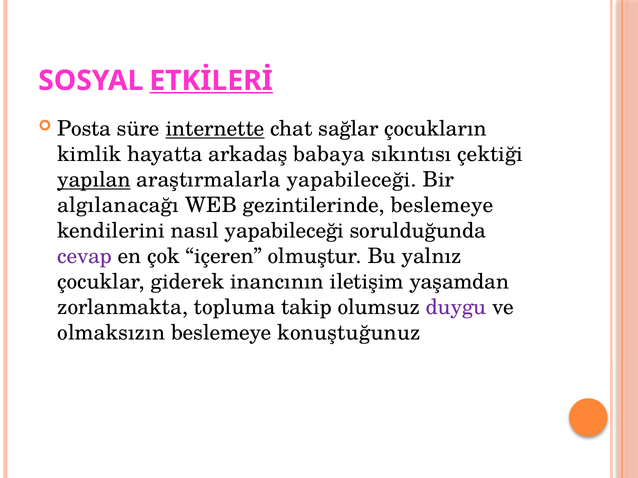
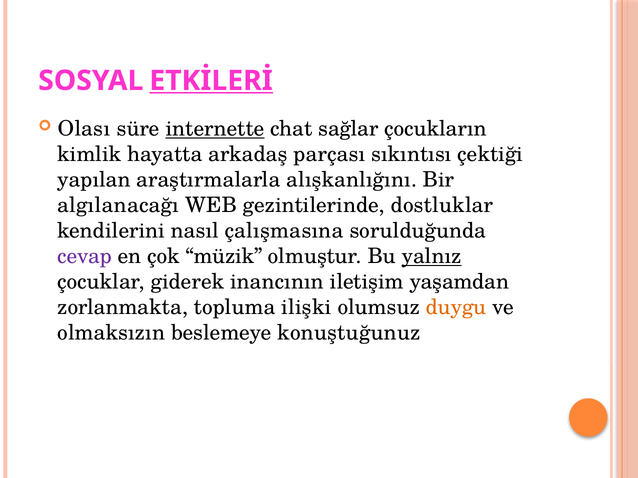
Posta: Posta -> Olası (84, 129)
babaya: babaya -> parçası (329, 155)
yapılan underline: present -> none (94, 180)
araştırmalarla yapabileceği: yapabileceği -> alışkanlığını (352, 180)
gezintilerinde beslemeye: beslemeye -> dostluklar (442, 206)
nasıl yapabileceği: yapabileceği -> çalışmasına (284, 231)
içeren: içeren -> müzik (224, 257)
yalnız underline: none -> present (432, 257)
takip: takip -> ilişki (306, 308)
duygu colour: purple -> orange (456, 308)
